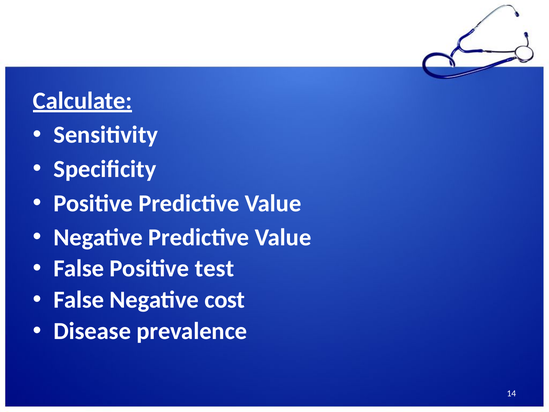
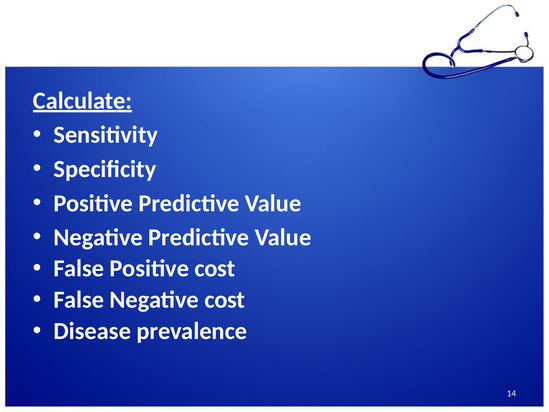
Positive test: test -> cost (215, 268)
